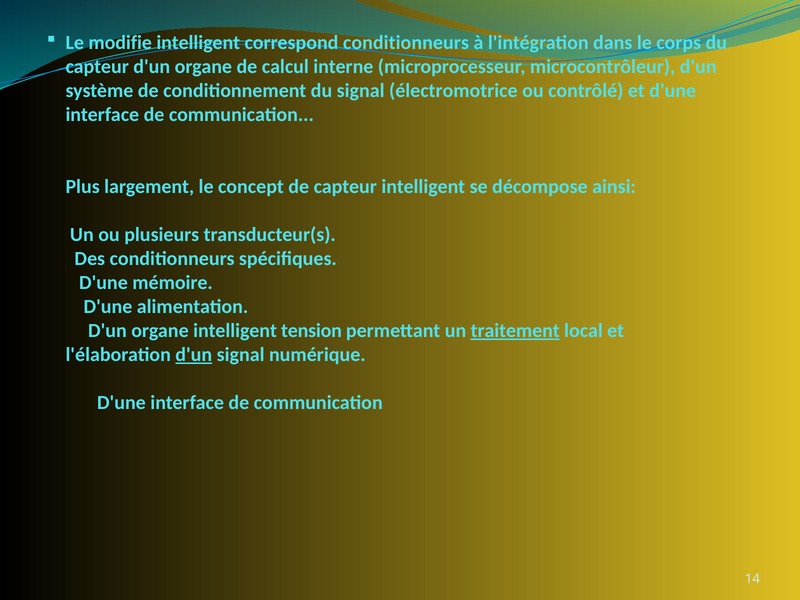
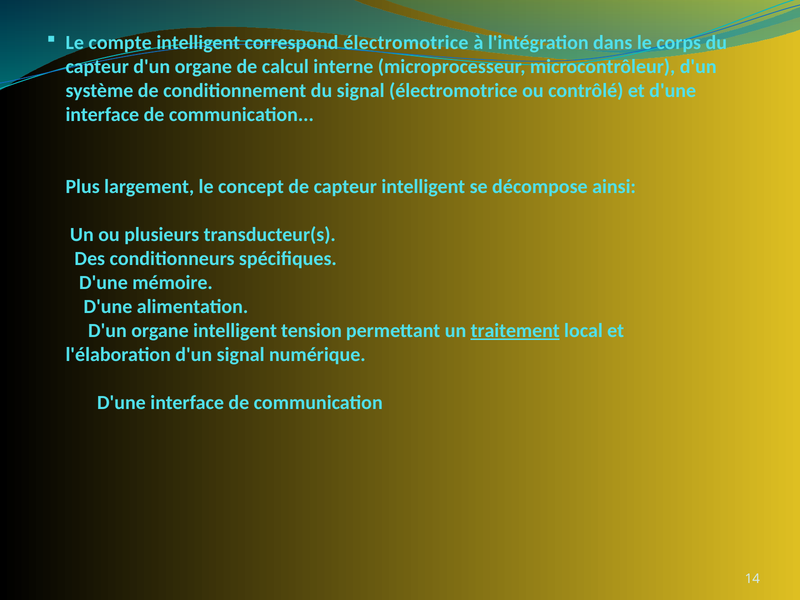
modifie: modifie -> compte (120, 43)
correspond conditionneurs: conditionneurs -> électromotrice (406, 43)
d'un underline: present -> none (194, 355)
